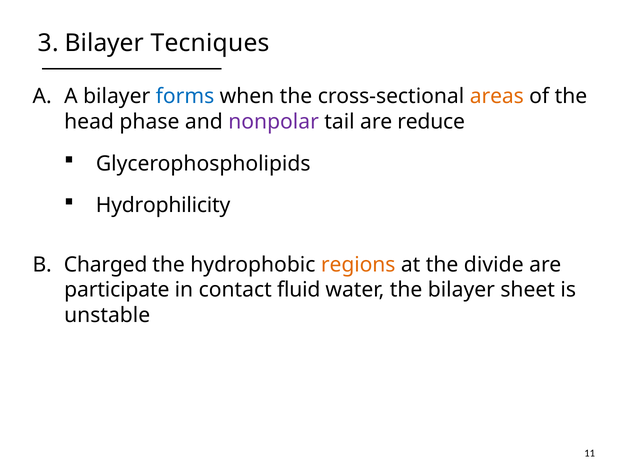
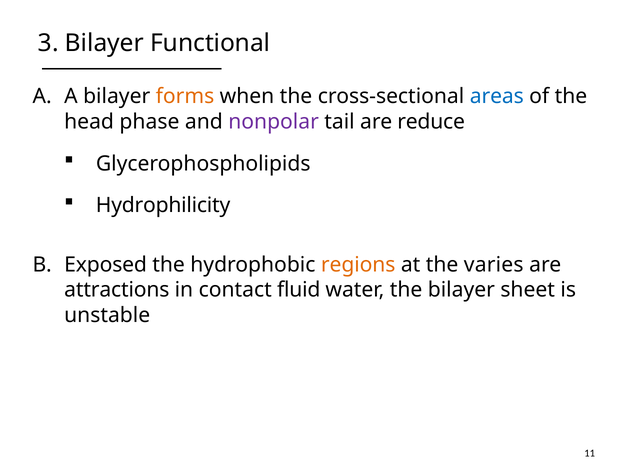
Tecniques: Tecniques -> Functional (210, 43)
forms colour: blue -> orange (185, 96)
areas colour: orange -> blue (497, 96)
Charged: Charged -> Exposed (106, 264)
divide: divide -> varies (494, 264)
participate: participate -> attractions (117, 290)
